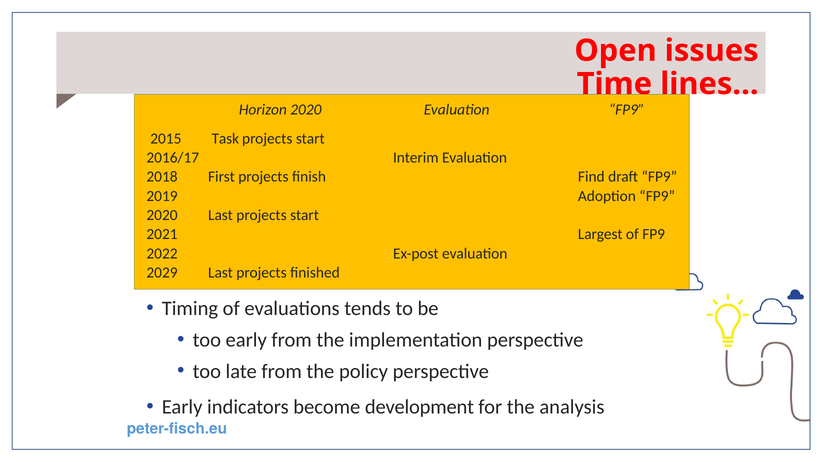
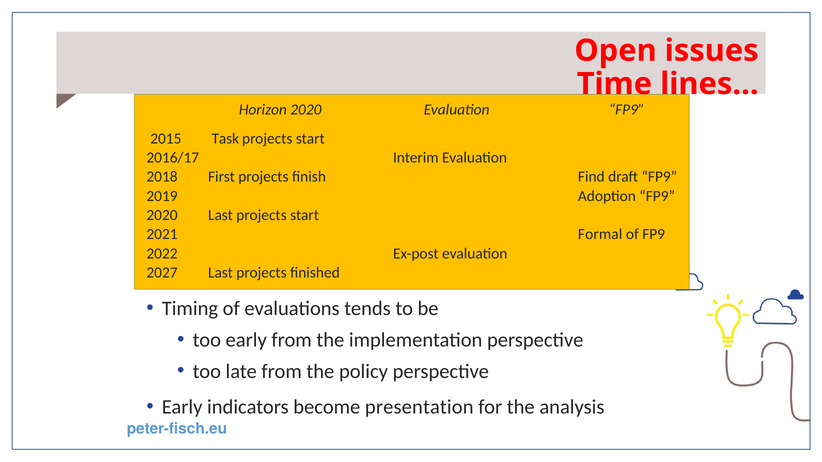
Largest: Largest -> Formal (600, 235)
2029: 2029 -> 2027 (162, 273)
development: development -> presentation (419, 407)
